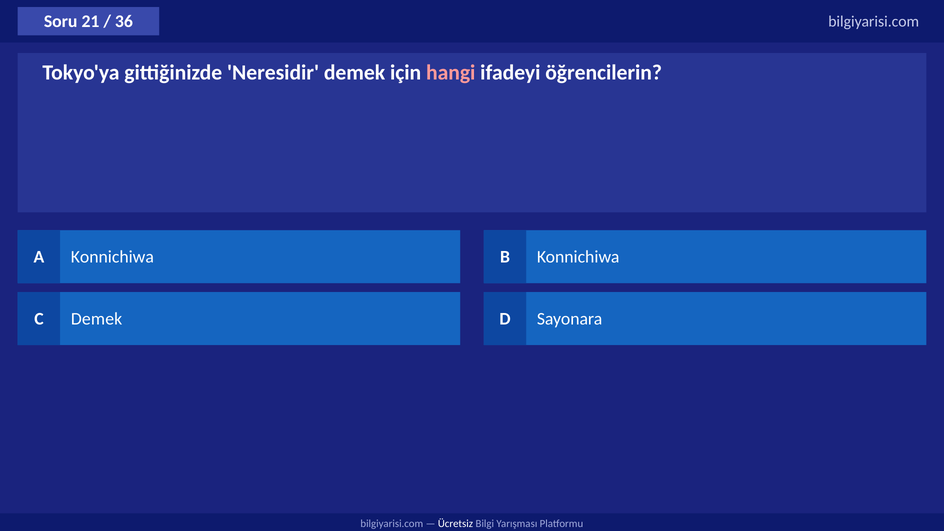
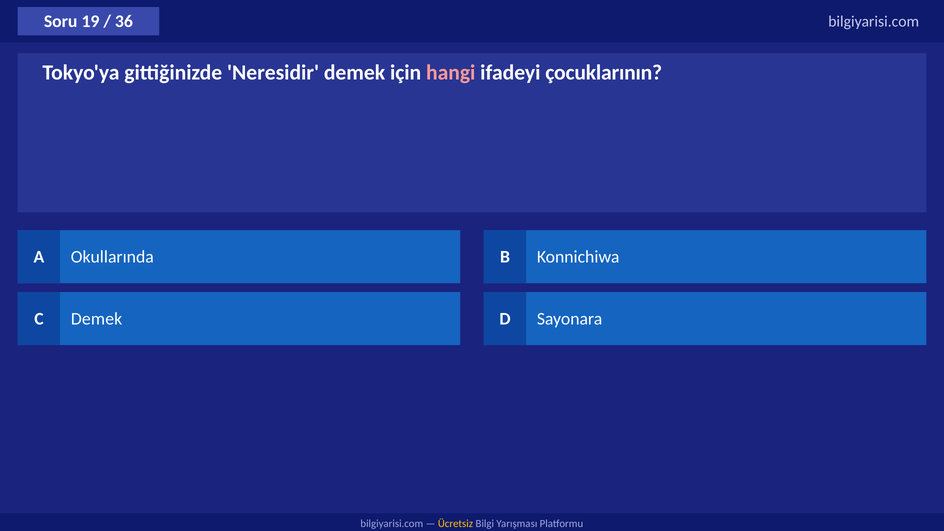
21: 21 -> 19 (90, 22)
öğrencilerin: öğrencilerin -> çocuklarının (604, 73)
A Konnichiwa: Konnichiwa -> Okullarında (112, 257)
Ücretsiz colour: white -> yellow (455, 524)
